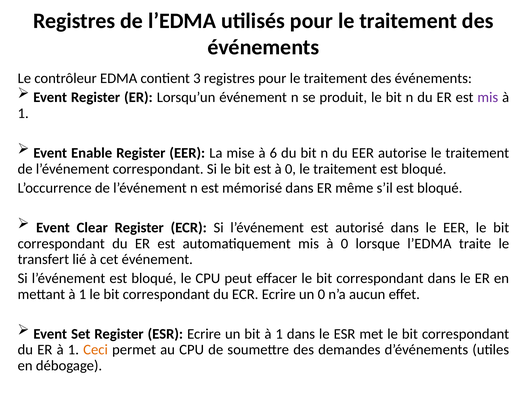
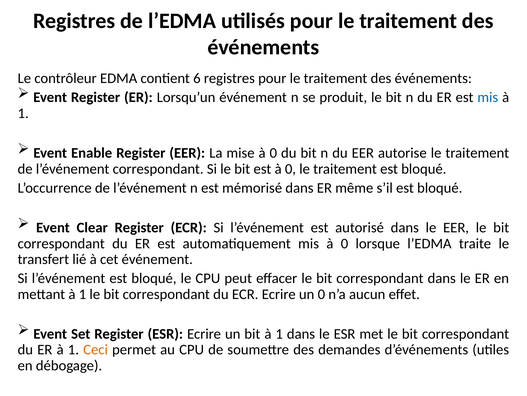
3: 3 -> 6 (197, 78)
mis colour: purple -> blue (488, 97)
mise à 6: 6 -> 0 (273, 153)
